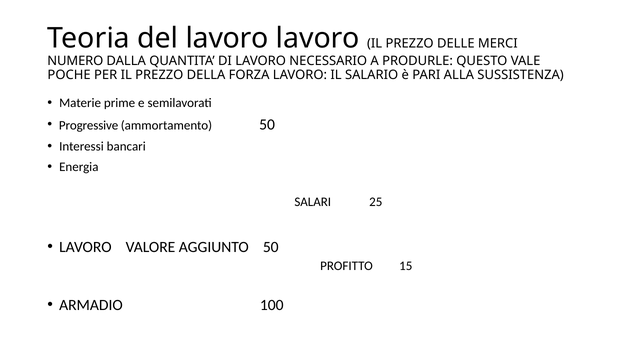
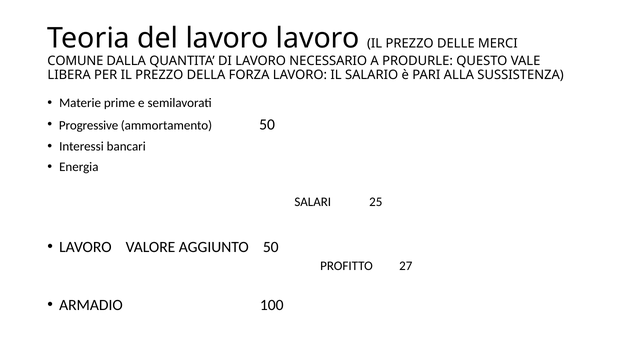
NUMERO: NUMERO -> COMUNE (75, 61)
POCHE: POCHE -> LIBERA (69, 75)
15: 15 -> 27 (406, 265)
